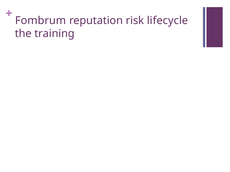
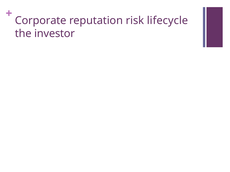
Fombrum: Fombrum -> Corporate (41, 21)
training: training -> investor (55, 34)
